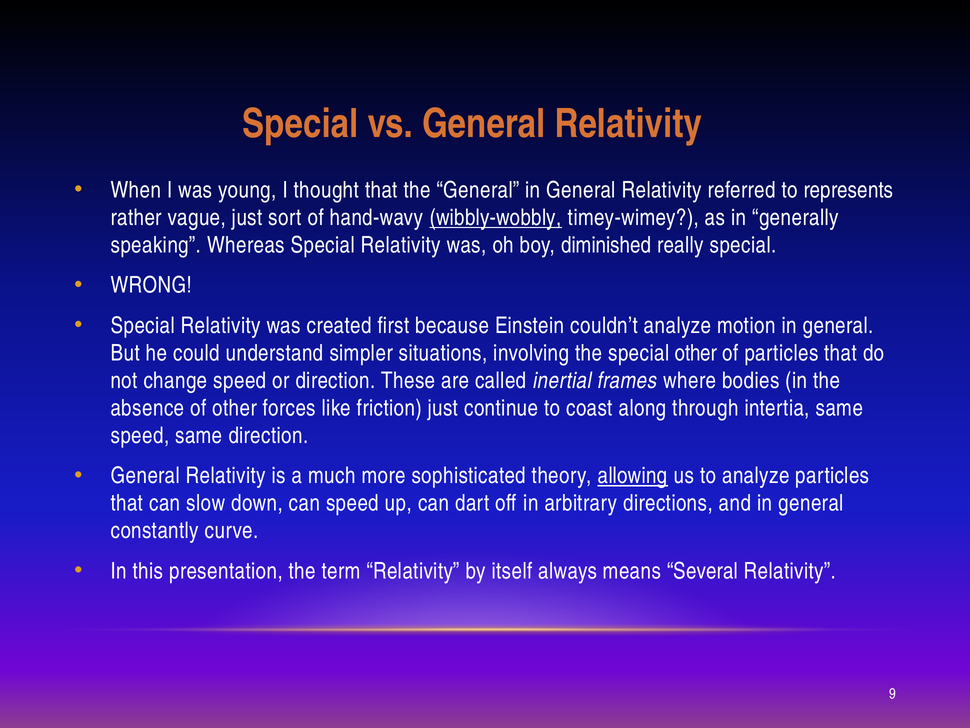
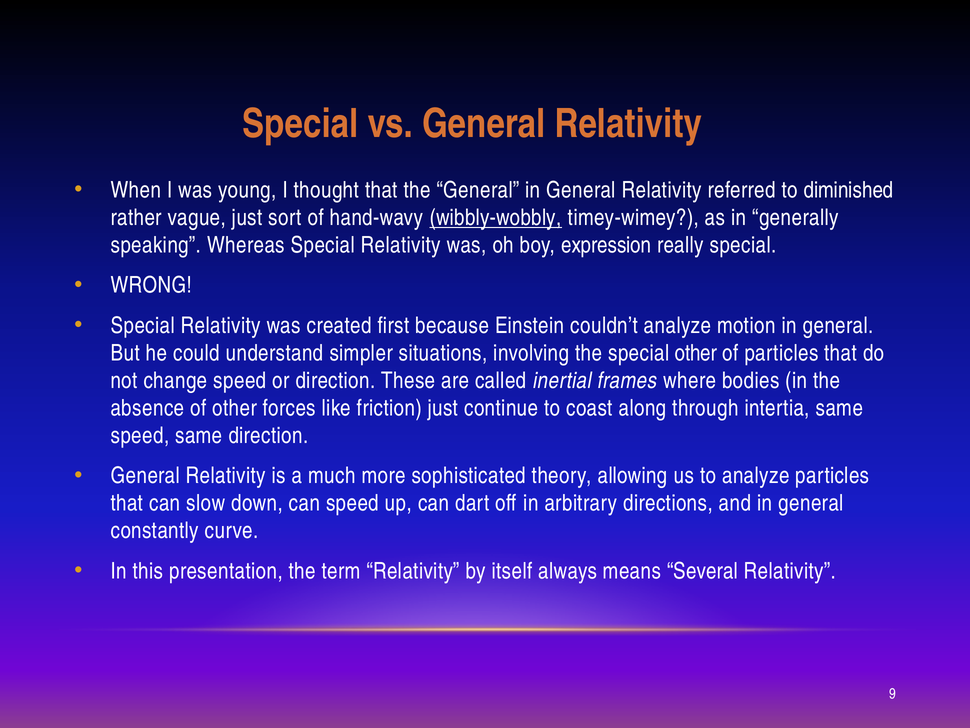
represents: represents -> diminished (848, 190)
diminished: diminished -> expression (606, 245)
allowing underline: present -> none (633, 475)
